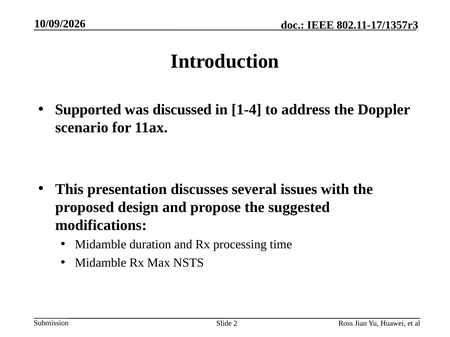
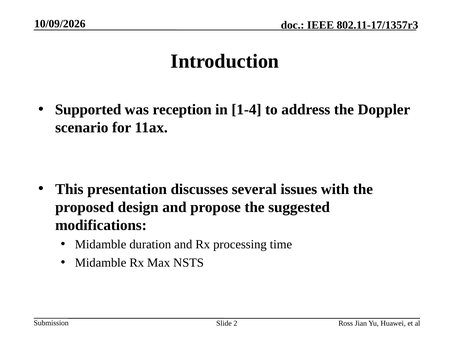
discussed: discussed -> reception (182, 110)
